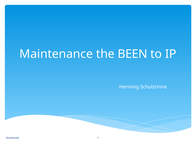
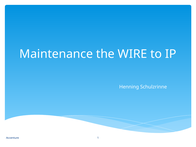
BEEN: BEEN -> WIRE (132, 54)
